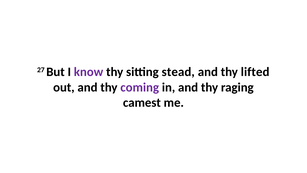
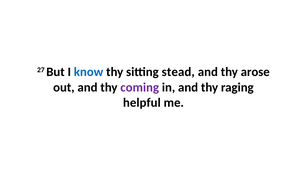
know colour: purple -> blue (89, 72)
lifted: lifted -> arose (255, 72)
camest: camest -> helpful (142, 103)
